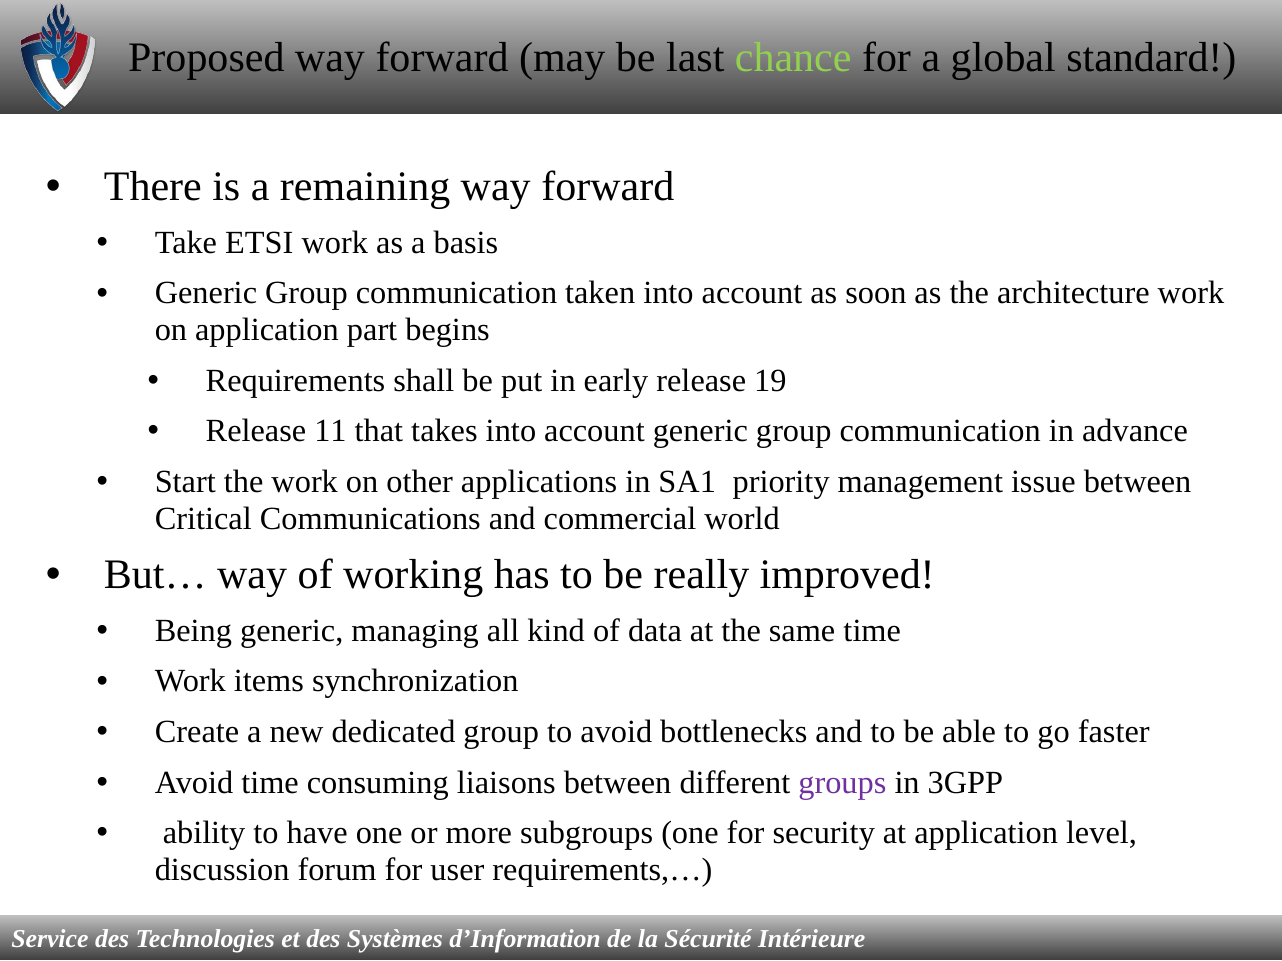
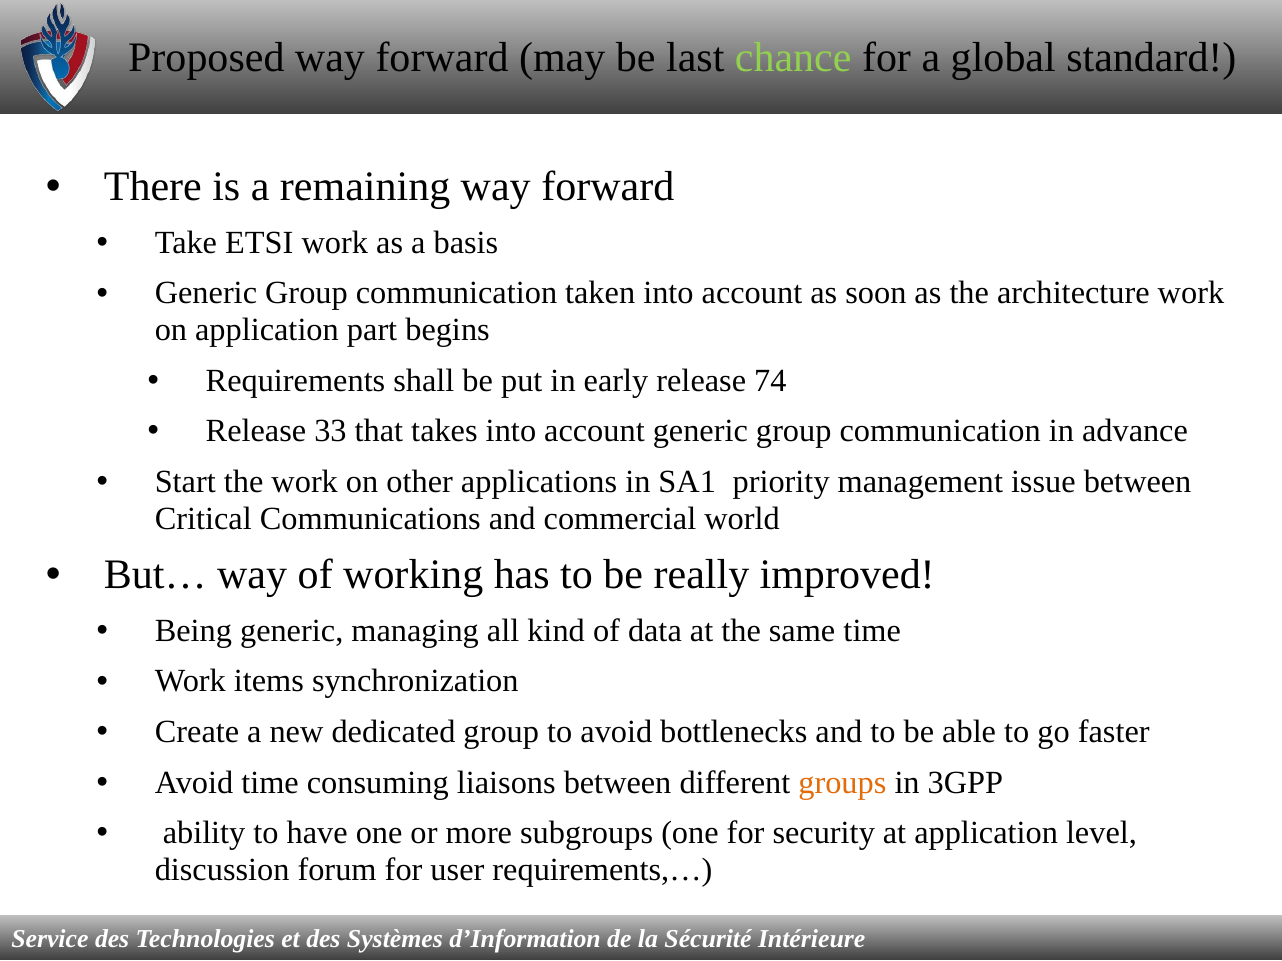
19: 19 -> 74 (770, 381)
11: 11 -> 33 (330, 431)
groups colour: purple -> orange (842, 783)
